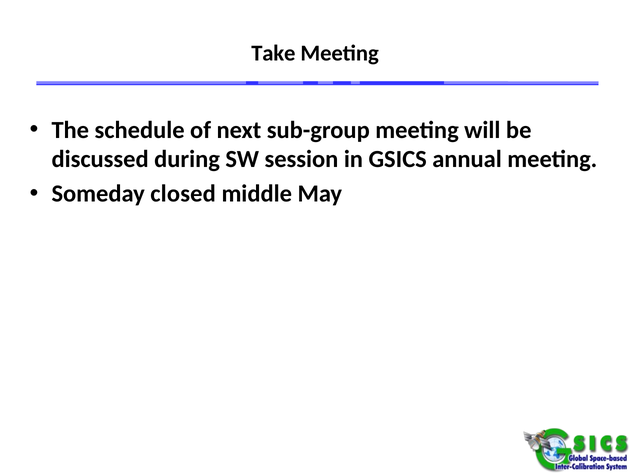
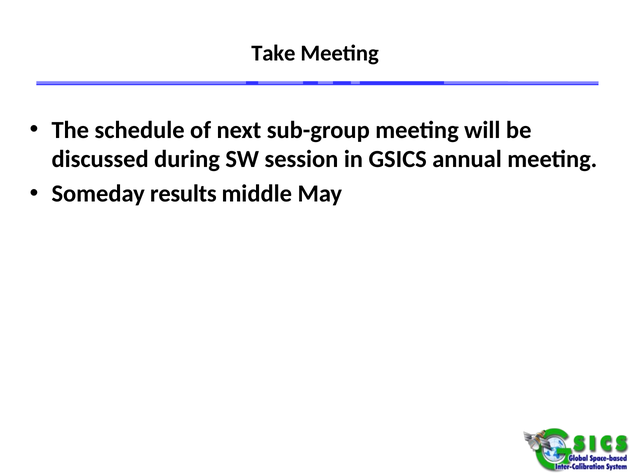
closed: closed -> results (183, 194)
